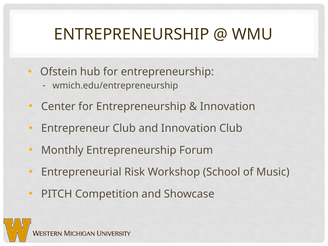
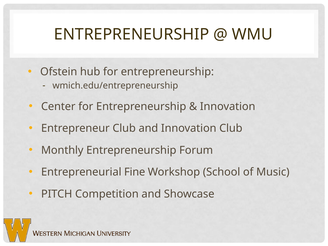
Risk: Risk -> Fine (135, 172)
